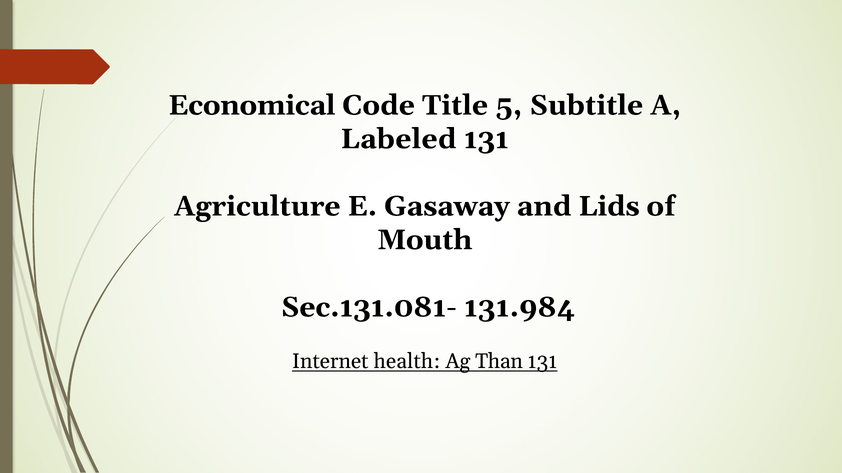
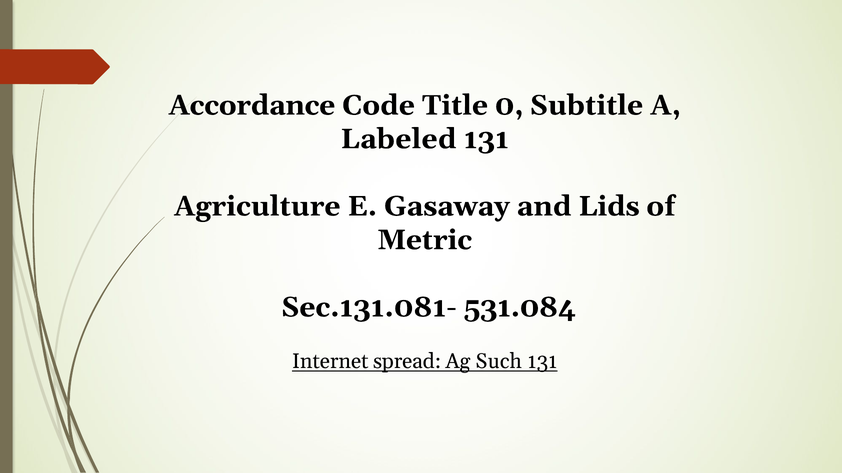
Economical: Economical -> Accordance (252, 105)
5: 5 -> 0 (509, 105)
Mouth: Mouth -> Metric (425, 240)
131.984: 131.984 -> 531.084 (520, 308)
health: health -> spread (407, 362)
Than: Than -> Such (499, 362)
